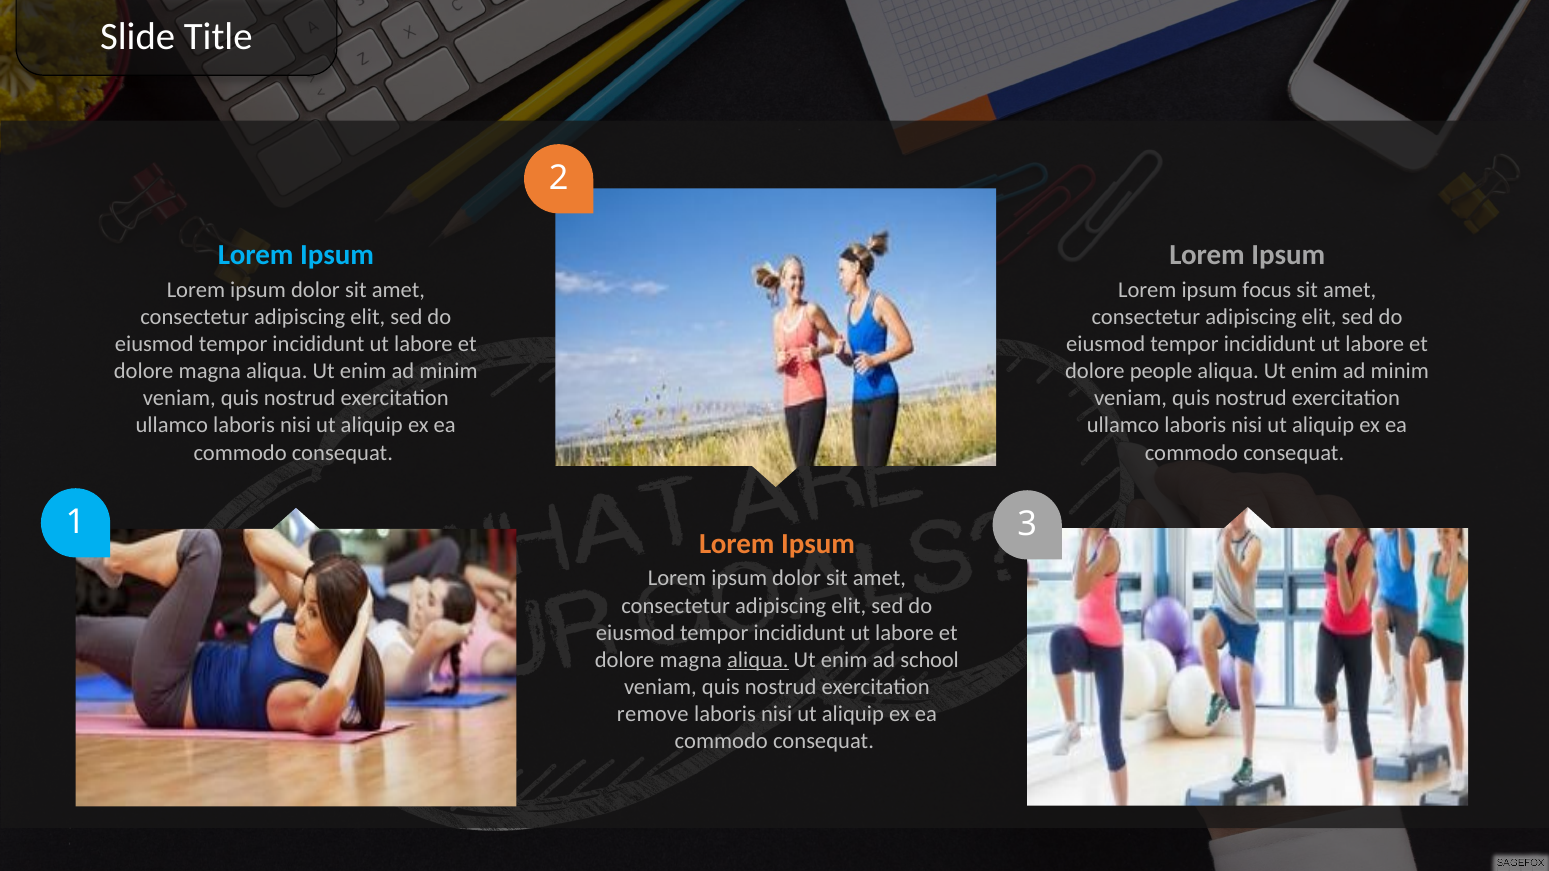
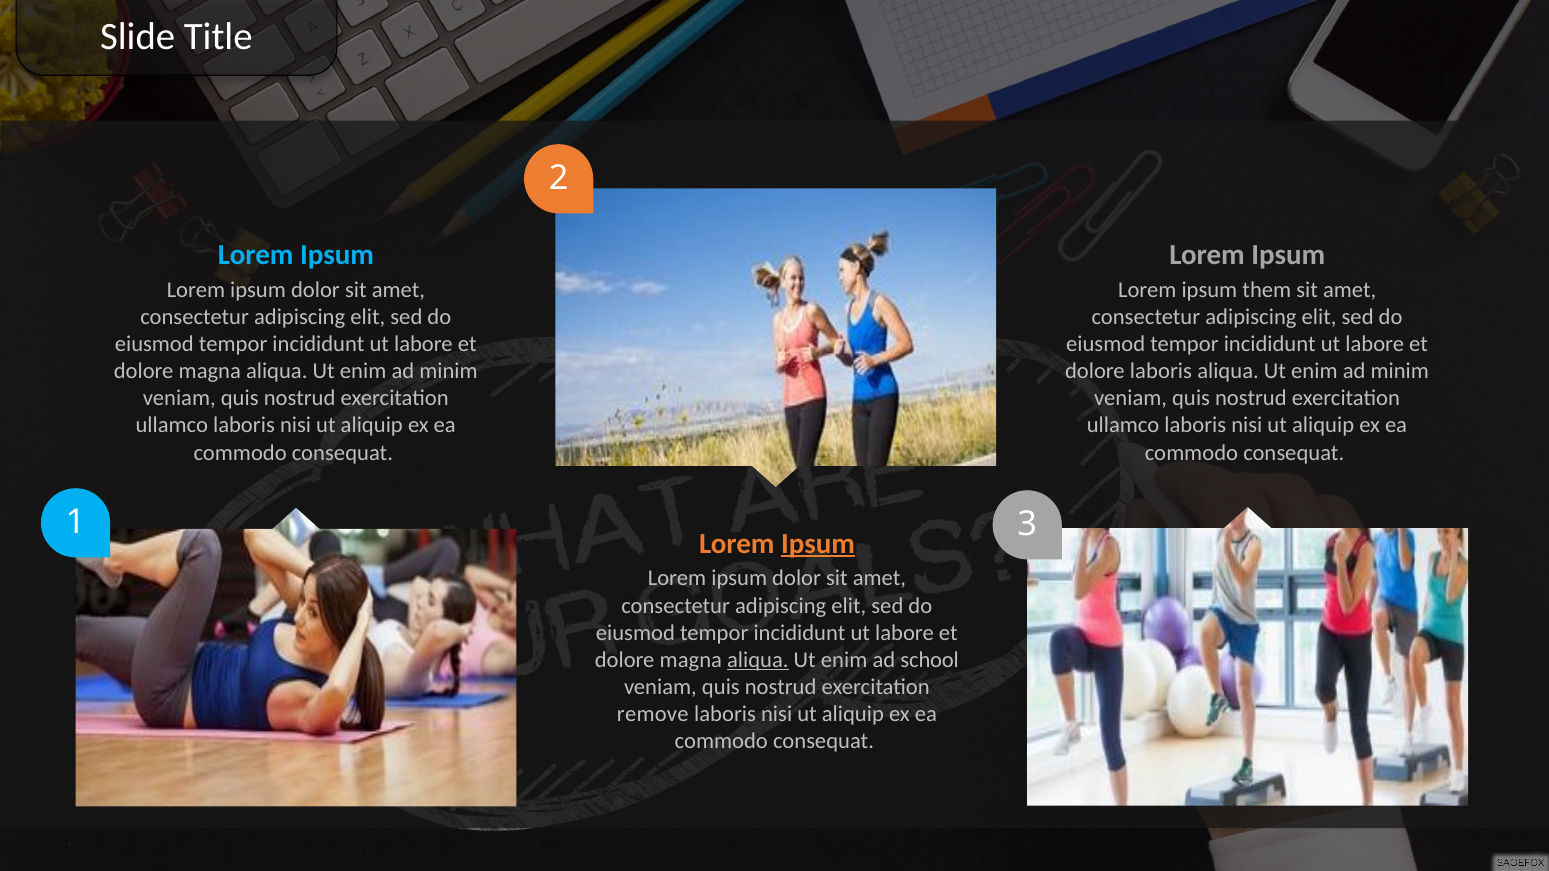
focus: focus -> them (1267, 290)
dolore people: people -> laboris (1161, 371)
Ipsum underline: none -> present (818, 544)
